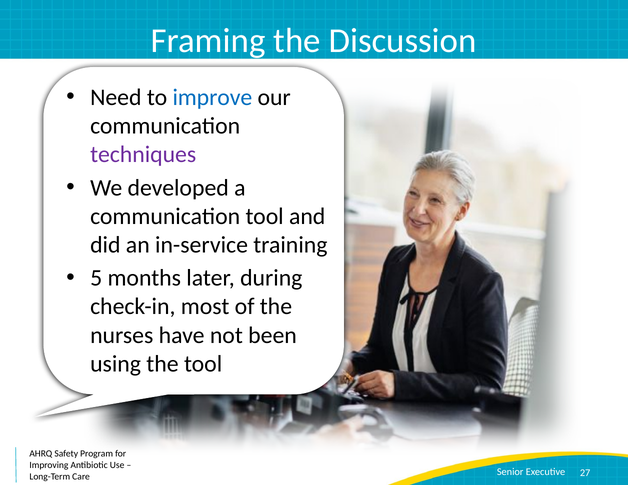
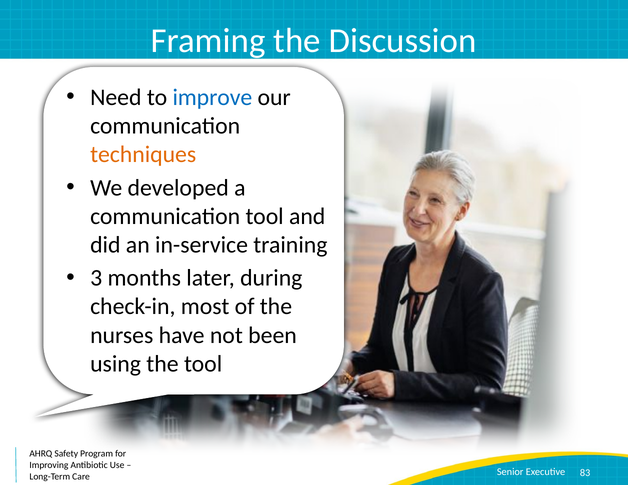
techniques colour: purple -> orange (143, 155)
5: 5 -> 3 (96, 278)
27: 27 -> 83 (585, 473)
